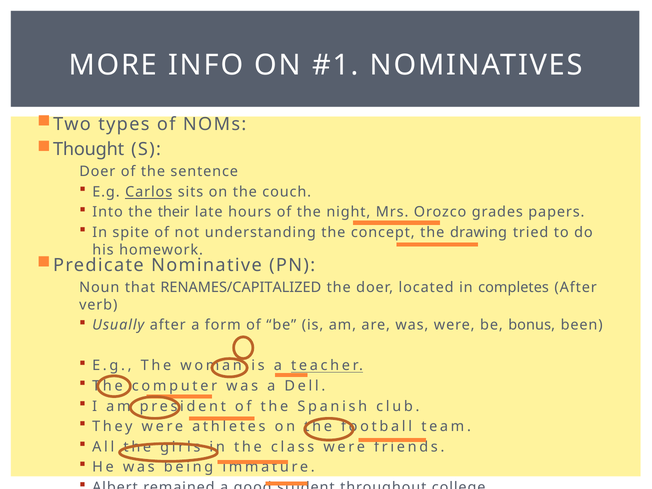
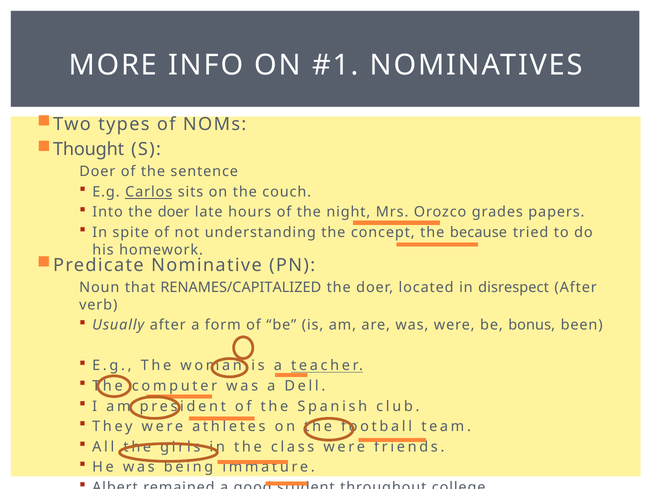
Into the their: their -> doer (174, 212)
drawing: drawing -> because (478, 232)
completes: completes -> disrespect (514, 287)
